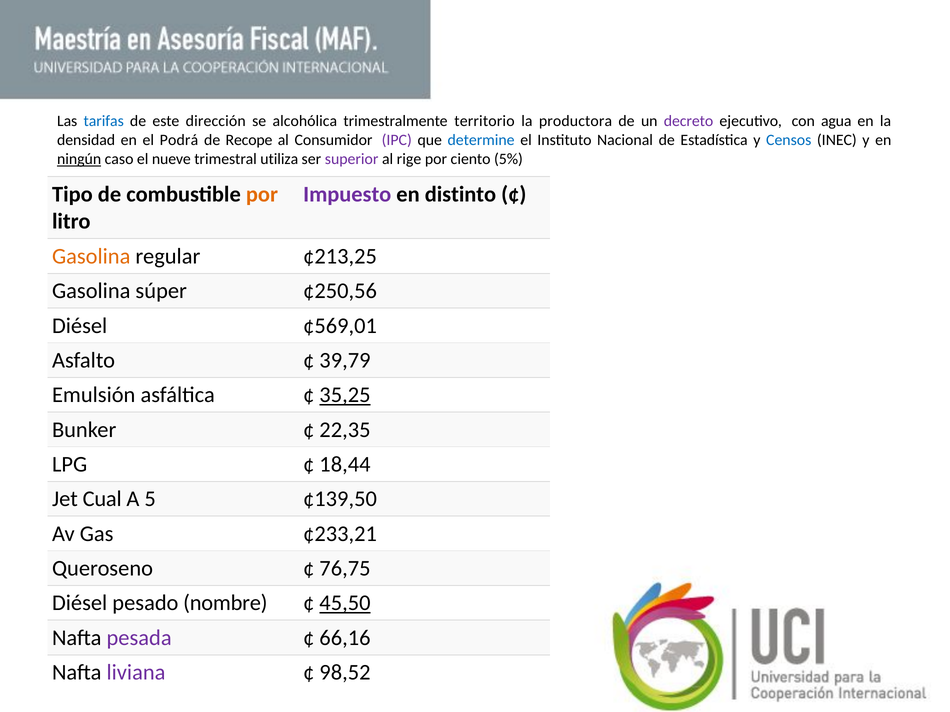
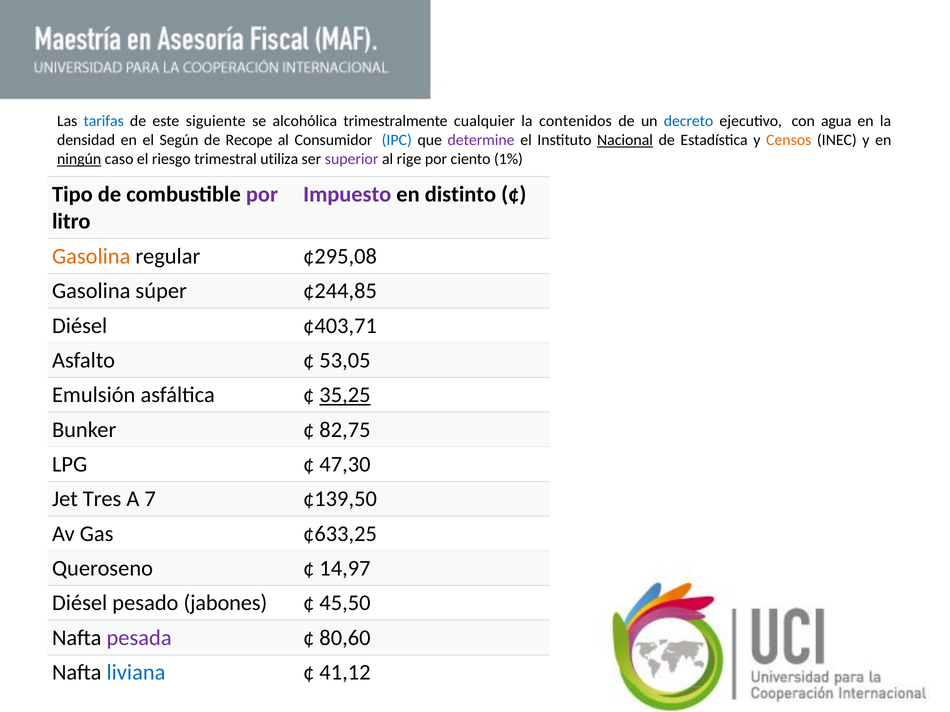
dirección: dirección -> siguiente (216, 121)
territorio: territorio -> cualquier (484, 121)
productora: productora -> contenidos (575, 121)
decreto colour: purple -> blue (689, 121)
Podrá: Podrá -> Según (179, 140)
IPC colour: purple -> blue (397, 140)
determine colour: blue -> purple (481, 140)
Nacional underline: none -> present (625, 140)
Censos colour: blue -> orange (789, 140)
nueve: nueve -> riesgo (171, 159)
5%: 5% -> 1% (508, 159)
por colour: orange -> purple (262, 194)
¢213,25: ¢213,25 -> ¢295,08 (340, 256)
¢250,56: ¢250,56 -> ¢244,85 (340, 291)
¢569,01: ¢569,01 -> ¢403,71 (340, 326)
39,79: 39,79 -> 53,05 (345, 361)
22,35: 22,35 -> 82,75 (345, 430)
18,44: 18,44 -> 47,30 (345, 465)
Cual: Cual -> Tres (102, 499)
5: 5 -> 7 (150, 499)
¢233,21: ¢233,21 -> ¢633,25 (340, 534)
76,75: 76,75 -> 14,97 (345, 569)
nombre: nombre -> jabones (225, 604)
45,50 underline: present -> none (345, 604)
66,16: 66,16 -> 80,60 (345, 638)
liviana colour: purple -> blue (136, 673)
98,52: 98,52 -> 41,12 (345, 673)
